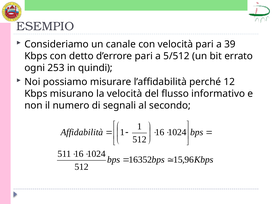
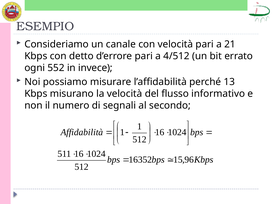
39: 39 -> 21 (230, 44)
5/512: 5/512 -> 4/512 (176, 56)
253: 253 -> 552 (56, 68)
quindi: quindi -> invece (95, 68)
12: 12 -> 13 (229, 82)
